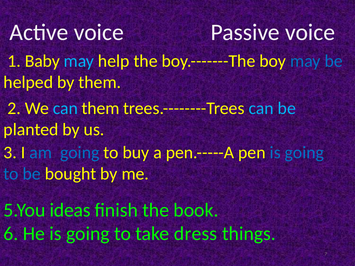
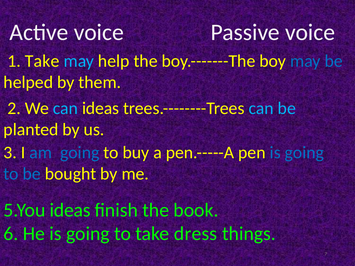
1 Baby: Baby -> Take (42, 61)
can them: them -> ideas (101, 108)
